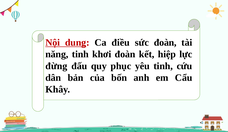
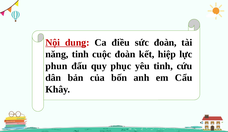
khơi: khơi -> cuộc (102, 54)
đừng: đừng -> phun (56, 66)
